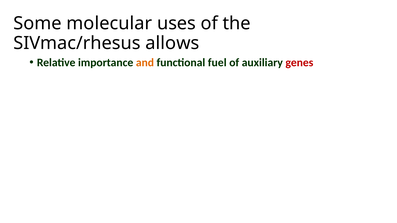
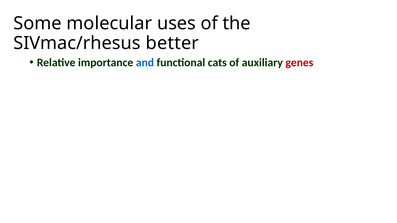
allows: allows -> better (172, 43)
and colour: orange -> blue (145, 63)
fuel: fuel -> cats (217, 63)
